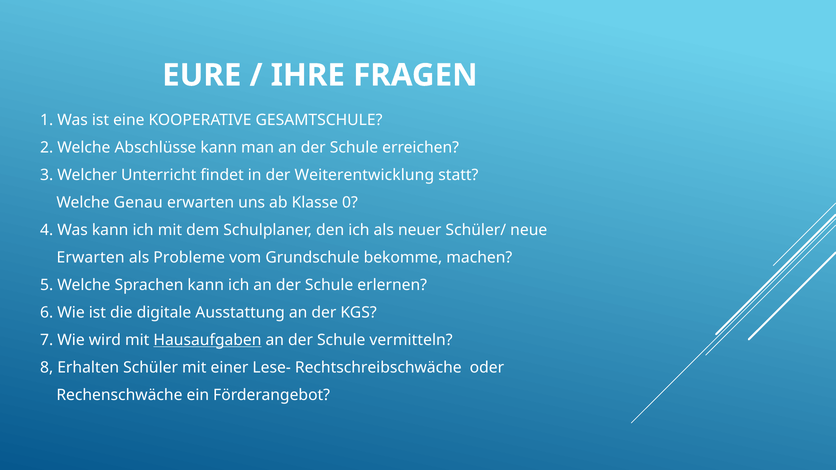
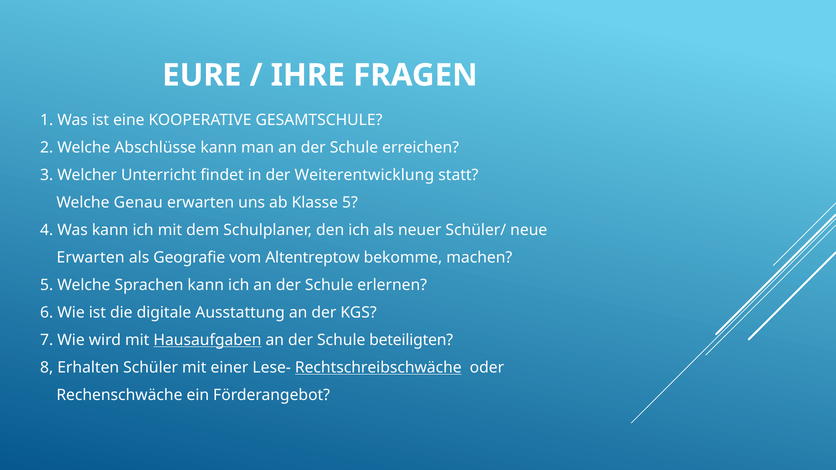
Klasse 0: 0 -> 5 (350, 203)
Probleme: Probleme -> Geografie (189, 258)
Grundschule: Grundschule -> Altentreptow (313, 258)
vermitteln: vermitteln -> beteiligten (411, 340)
Rechtschreibschwäche underline: none -> present (378, 368)
